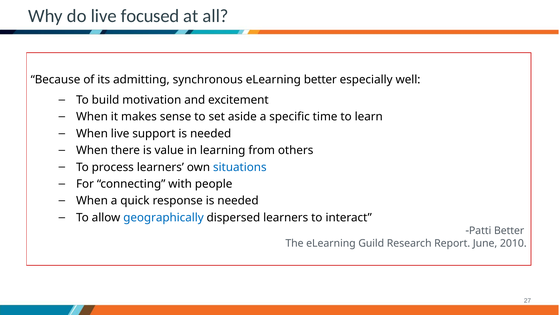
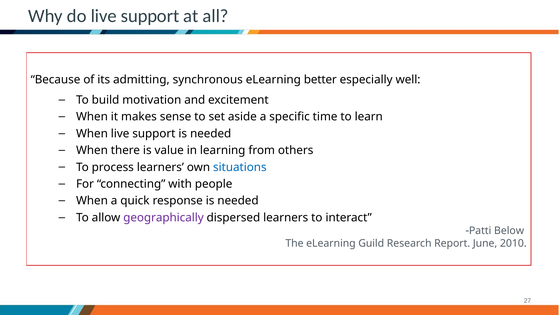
do live focused: focused -> support (150, 16)
geographically colour: blue -> purple (163, 217)
Patti Better: Better -> Below (509, 231)
